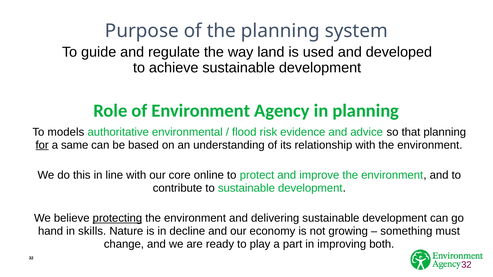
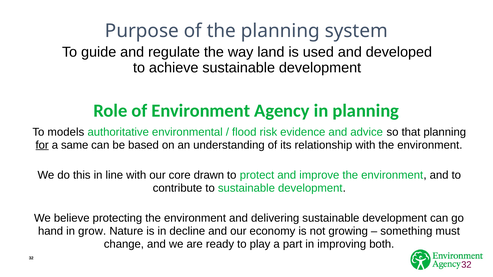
online: online -> drawn (209, 175)
protecting underline: present -> none (117, 218)
skills: skills -> grow (92, 231)
